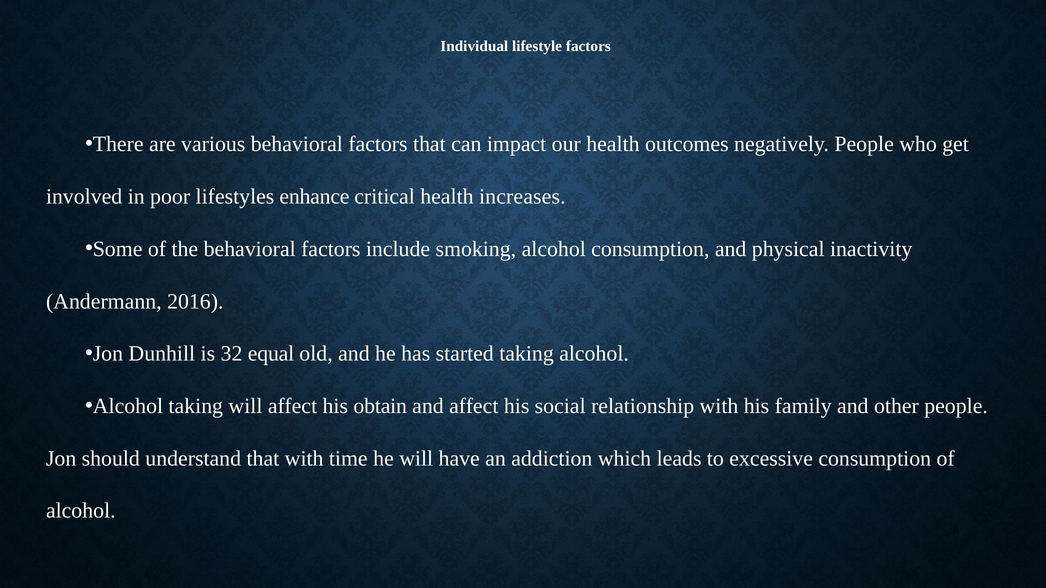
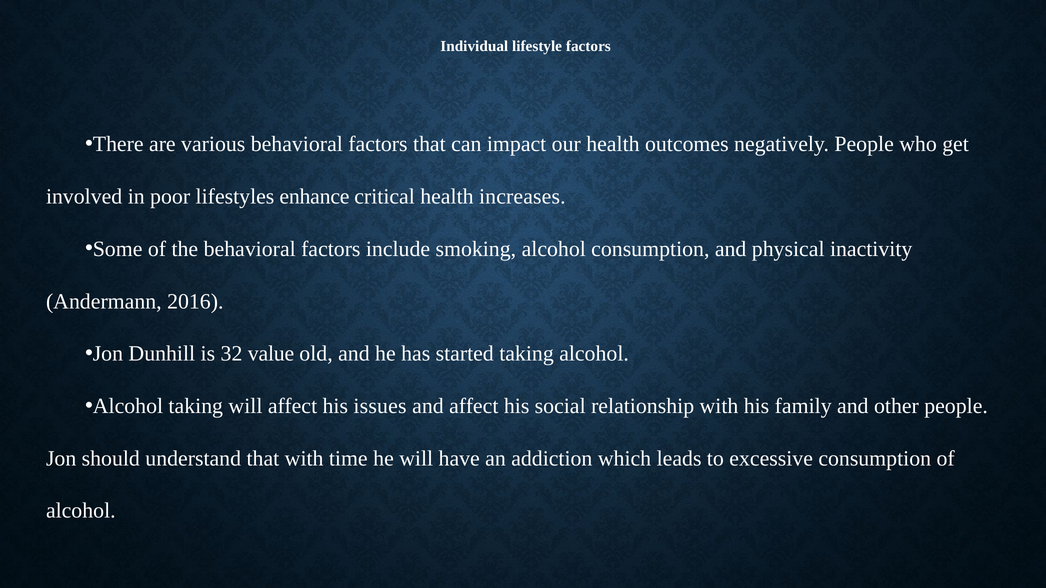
equal: equal -> value (271, 354)
obtain: obtain -> issues (380, 406)
